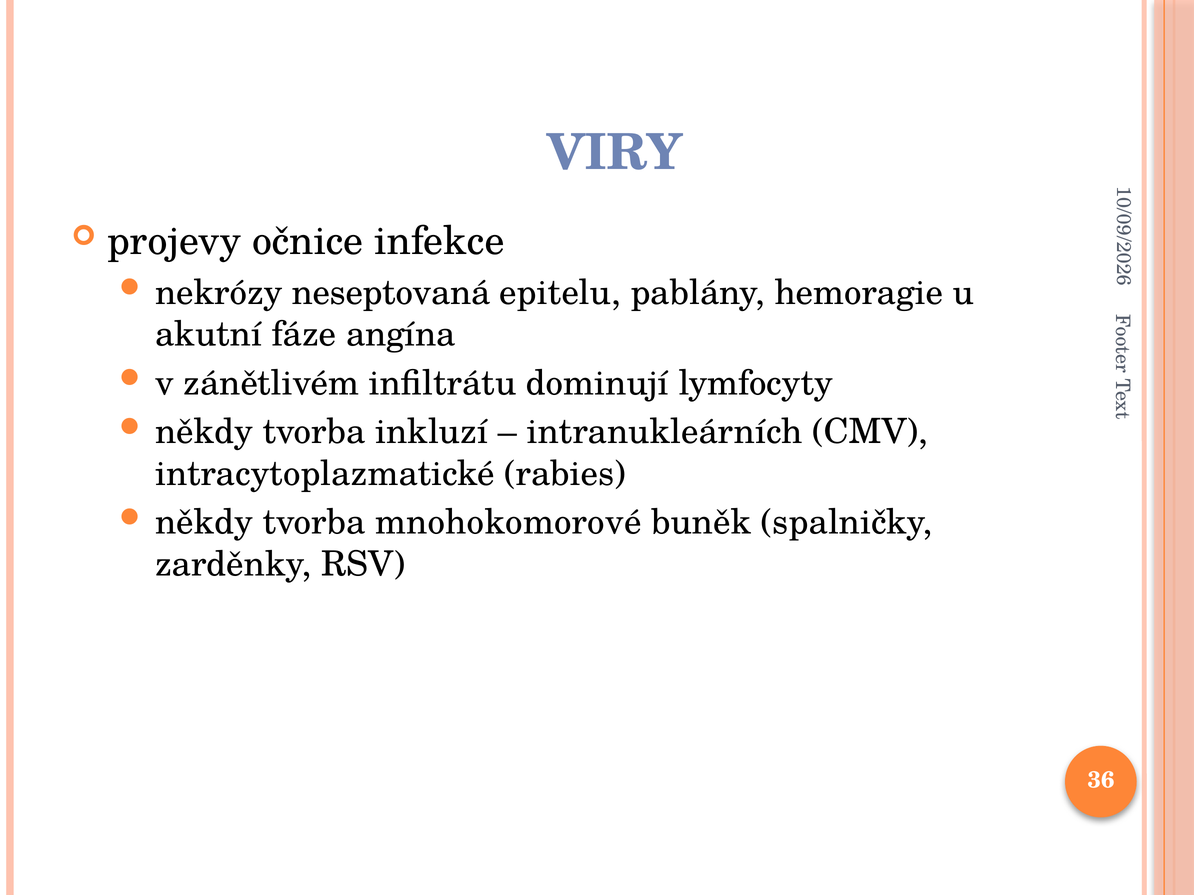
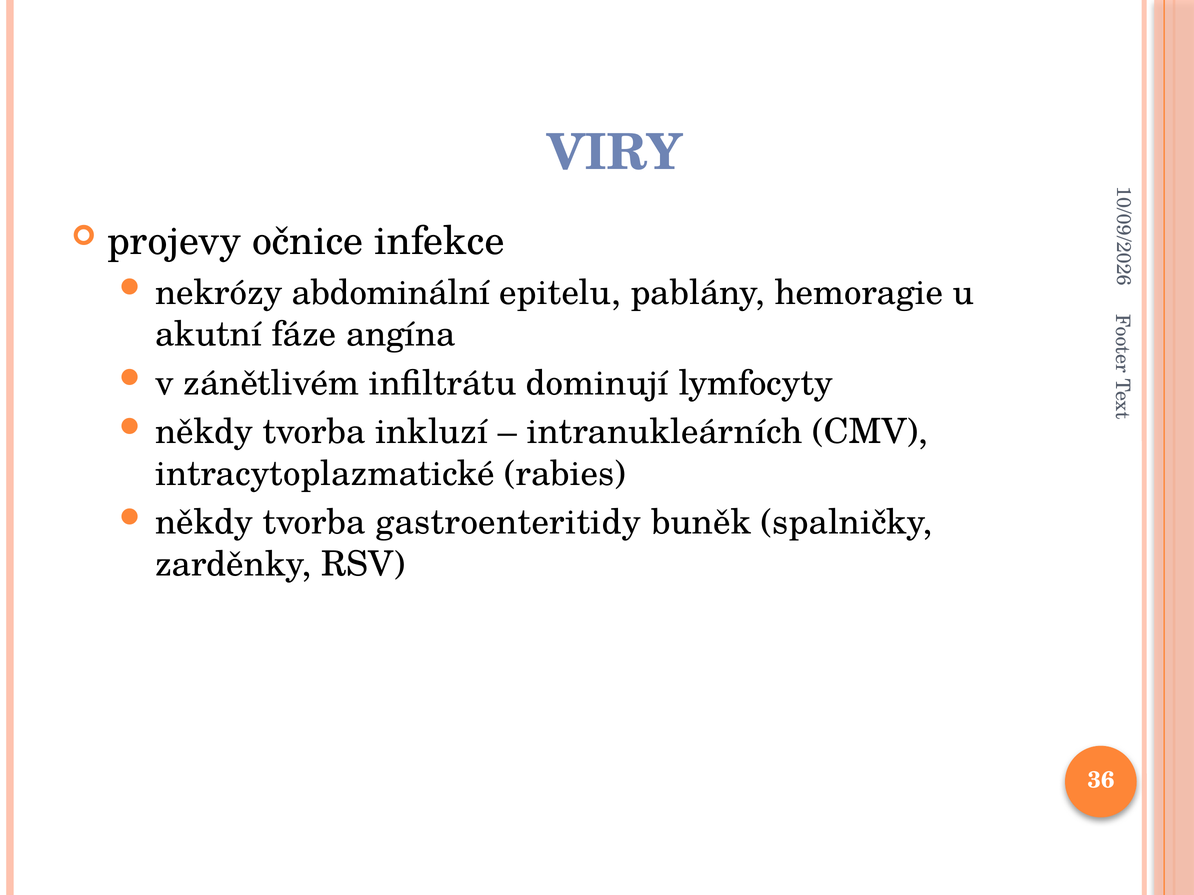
neseptovaná: neseptovaná -> abdominální (391, 293)
mnohokomorové: mnohokomorové -> gastroenteritidy (508, 523)
